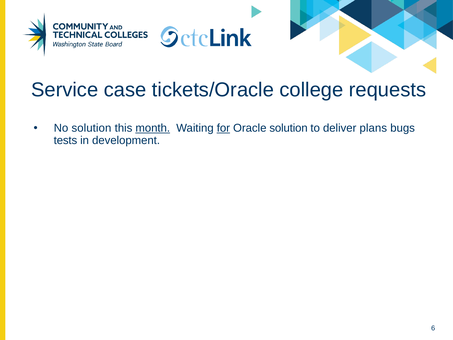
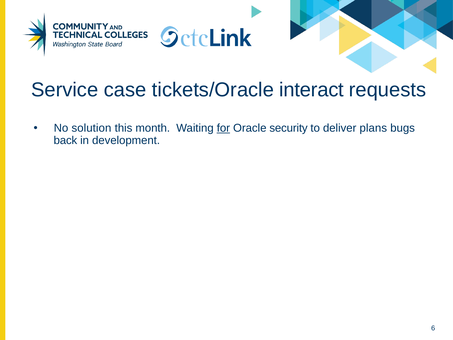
college: college -> interact (312, 90)
month underline: present -> none (153, 128)
Oracle solution: solution -> security (289, 128)
tests: tests -> back (65, 140)
